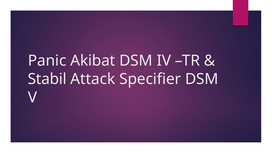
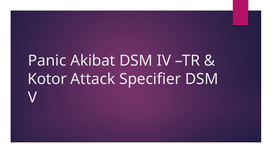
Stabil: Stabil -> Kotor (47, 79)
